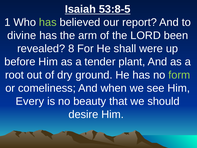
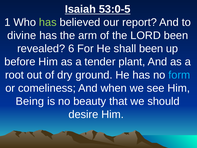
53:8-5: 53:8-5 -> 53:0-5 (115, 9)
8: 8 -> 6 (71, 49)
shall were: were -> been (151, 49)
form colour: light green -> light blue (179, 75)
Every: Every -> Being (30, 101)
